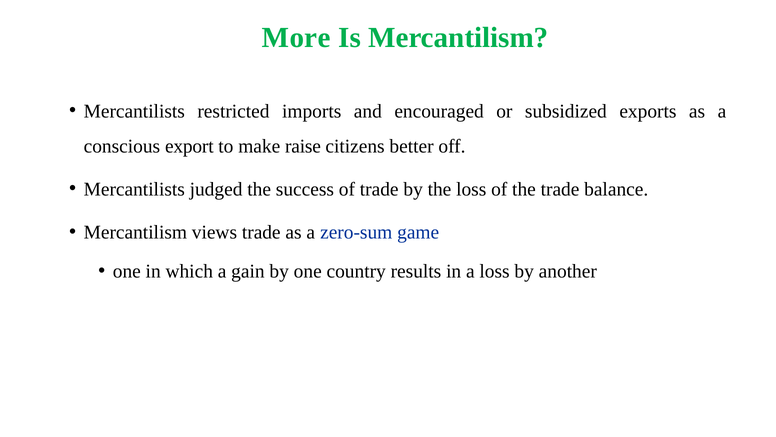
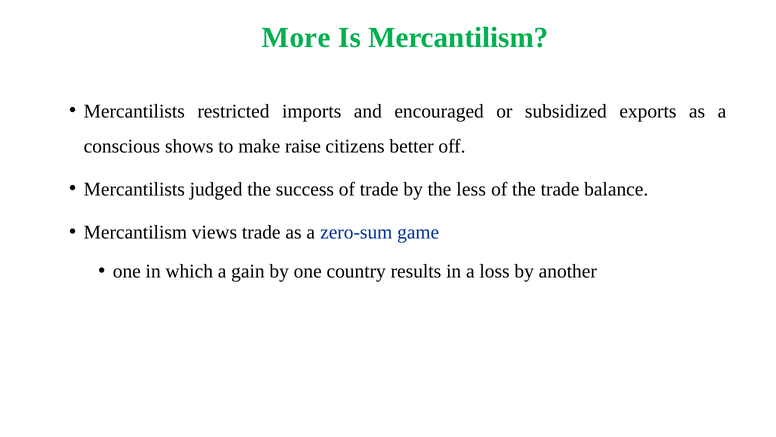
export: export -> shows (189, 146)
the loss: loss -> less (471, 189)
